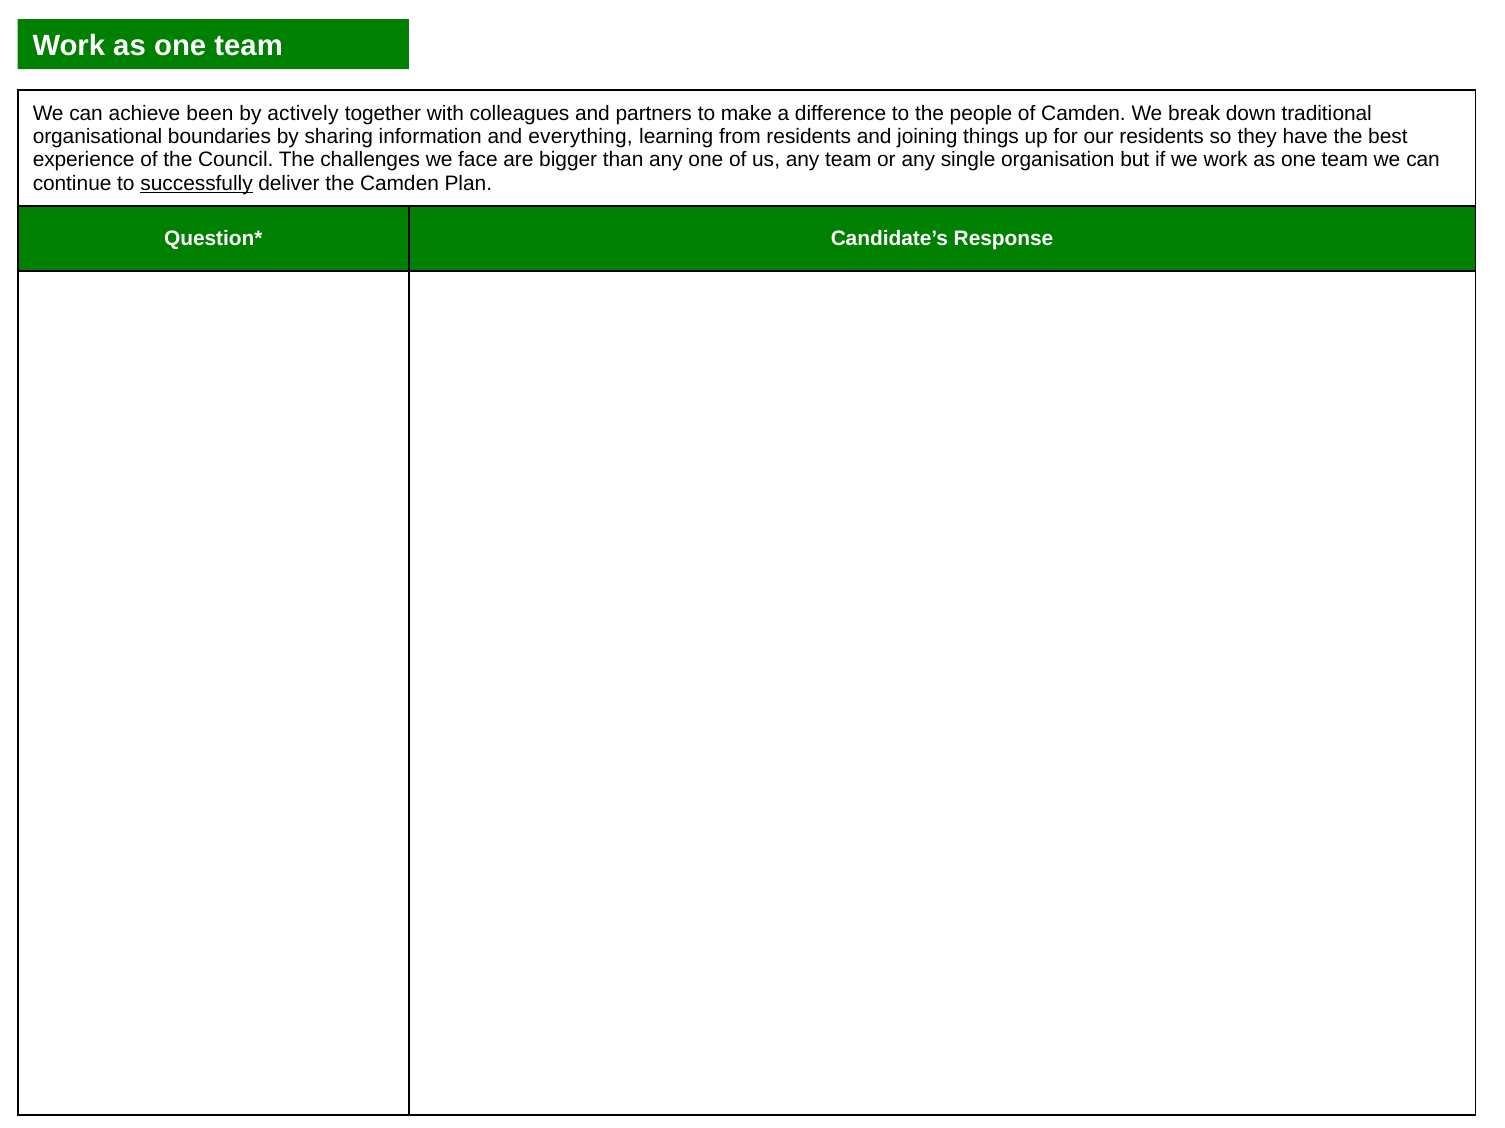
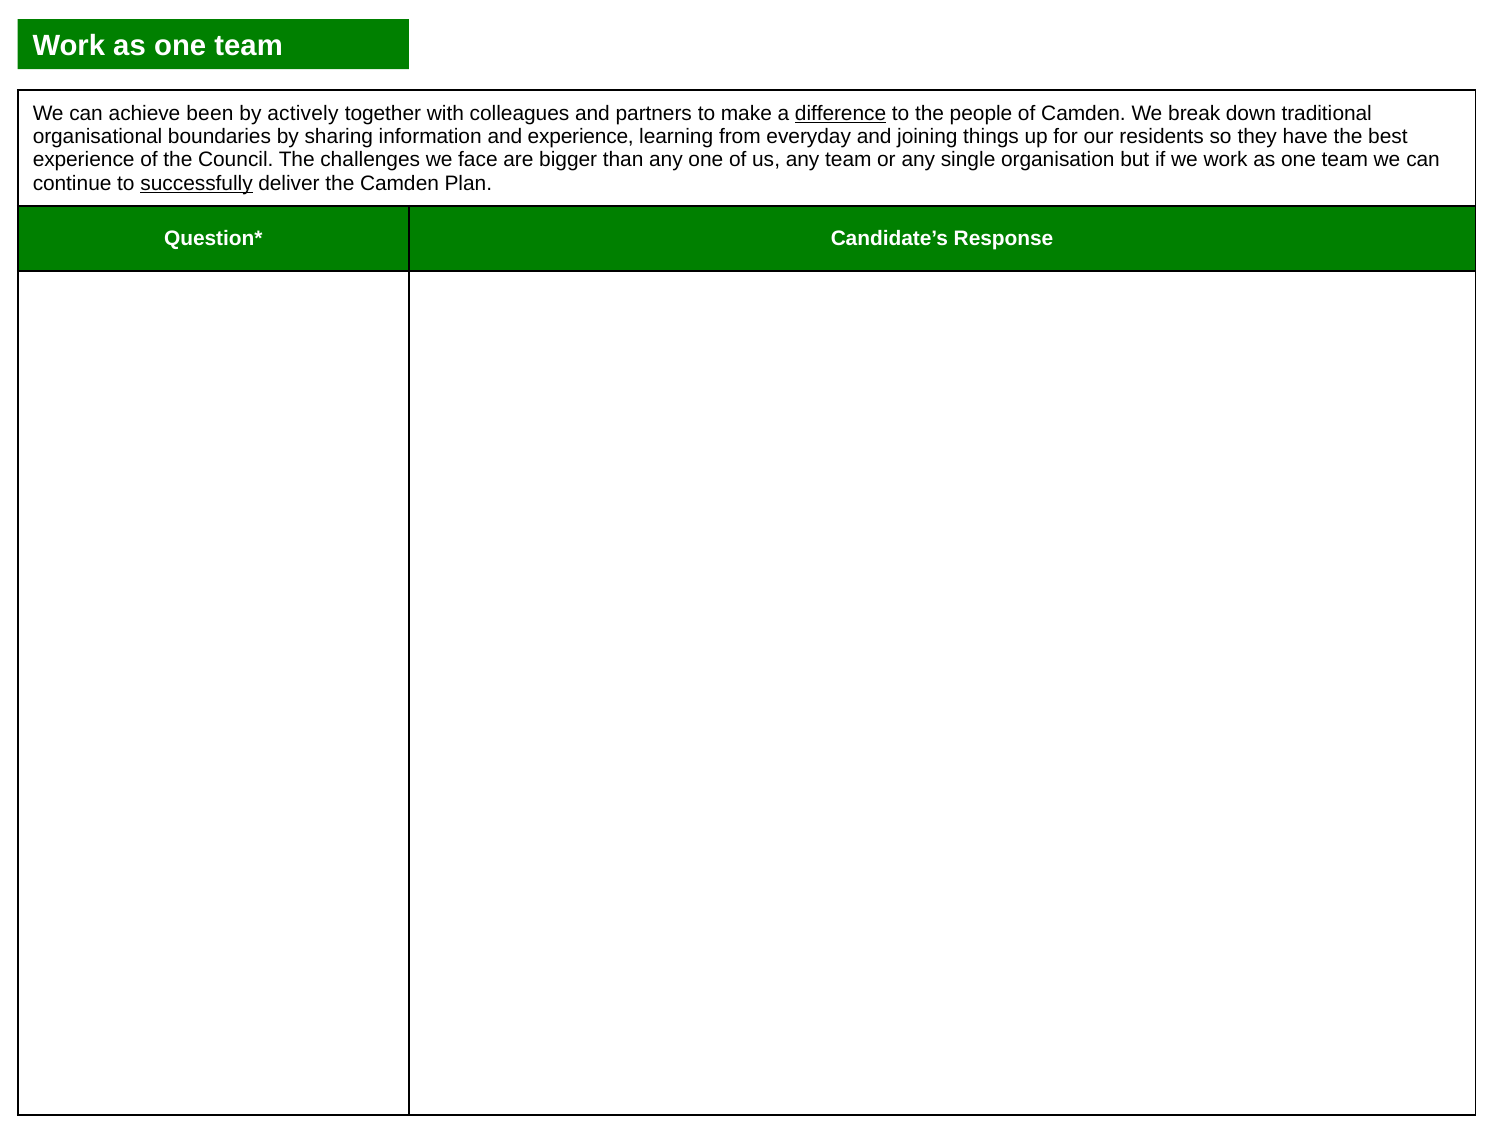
difference underline: none -> present (841, 113)
and everything: everything -> experience (581, 137)
from residents: residents -> everyday (809, 137)
